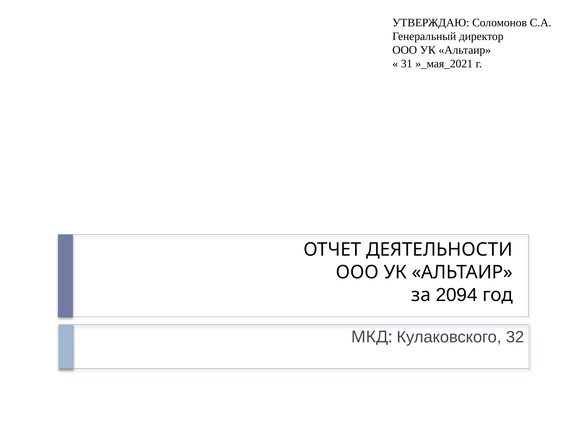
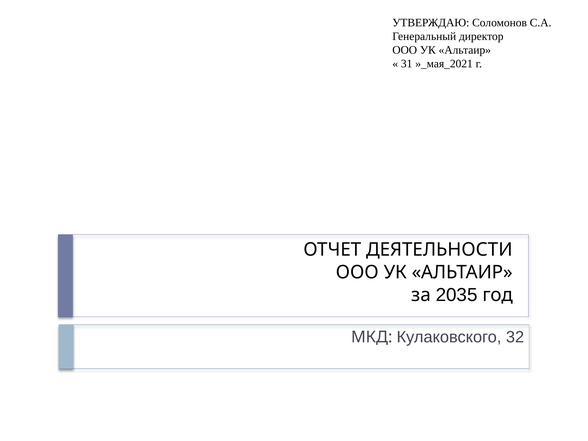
2094: 2094 -> 2035 (457, 295)
